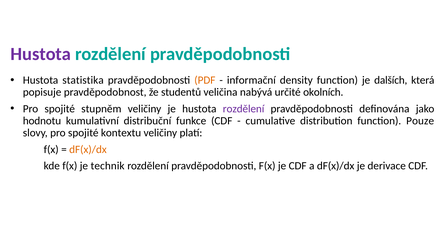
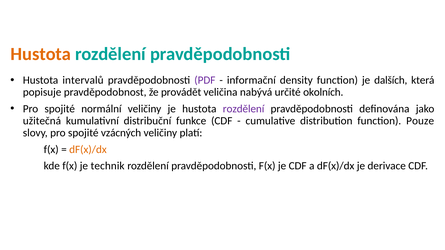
Hustota colour: purple -> orange (41, 54)
statistika: statistika -> intervalů (83, 80)
PDF colour: orange -> purple (205, 80)
studentů: studentů -> provádět (181, 92)
stupněm: stupněm -> normální (101, 109)
hodnotu: hodnotu -> užitečná (42, 121)
kontextu: kontextu -> vzácných (121, 133)
